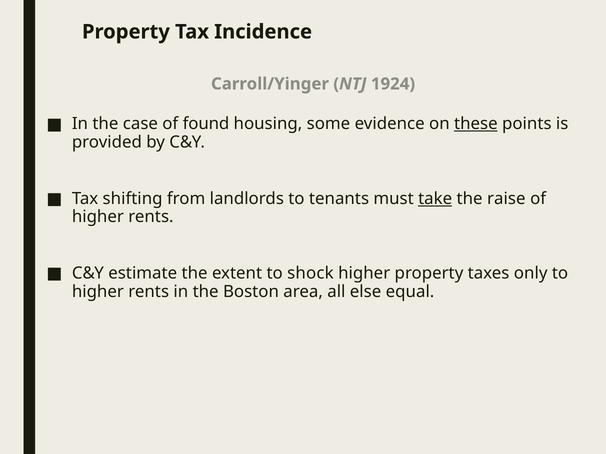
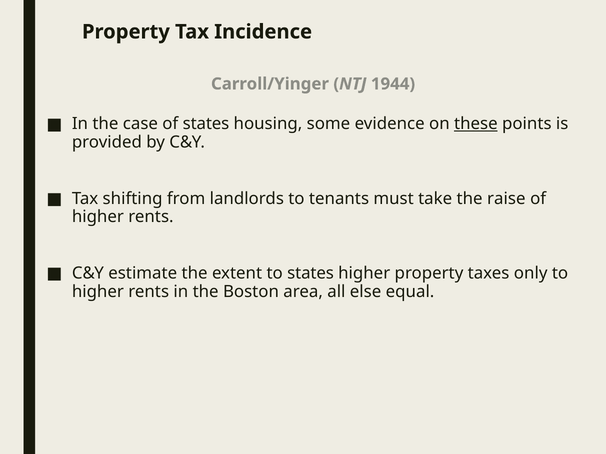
1924: 1924 -> 1944 (393, 84)
of found: found -> states (206, 124)
take underline: present -> none (435, 199)
to shock: shock -> states (311, 274)
